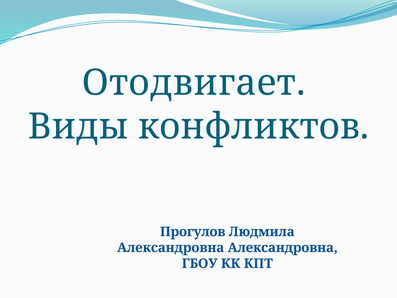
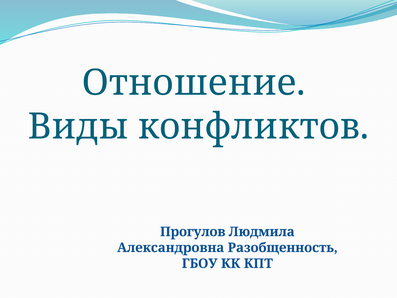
Отодвигает: Отодвигает -> Отношение (194, 83)
Александровна Александровна: Александровна -> Разобщенность (283, 247)
